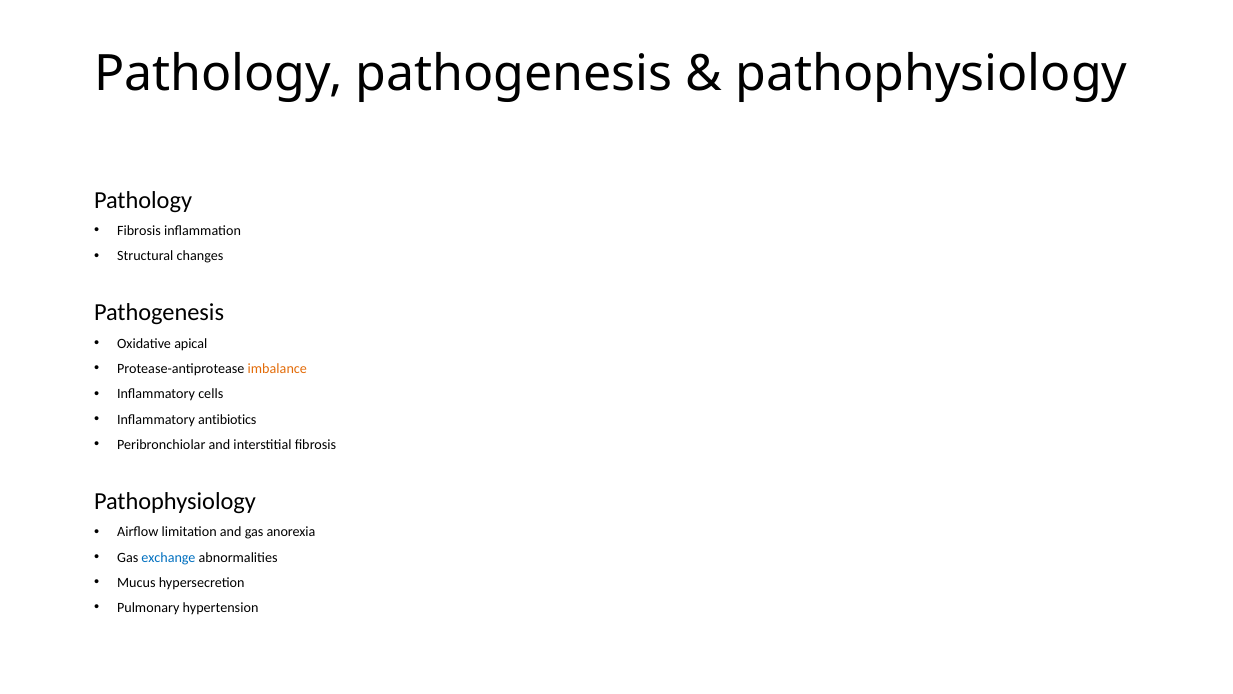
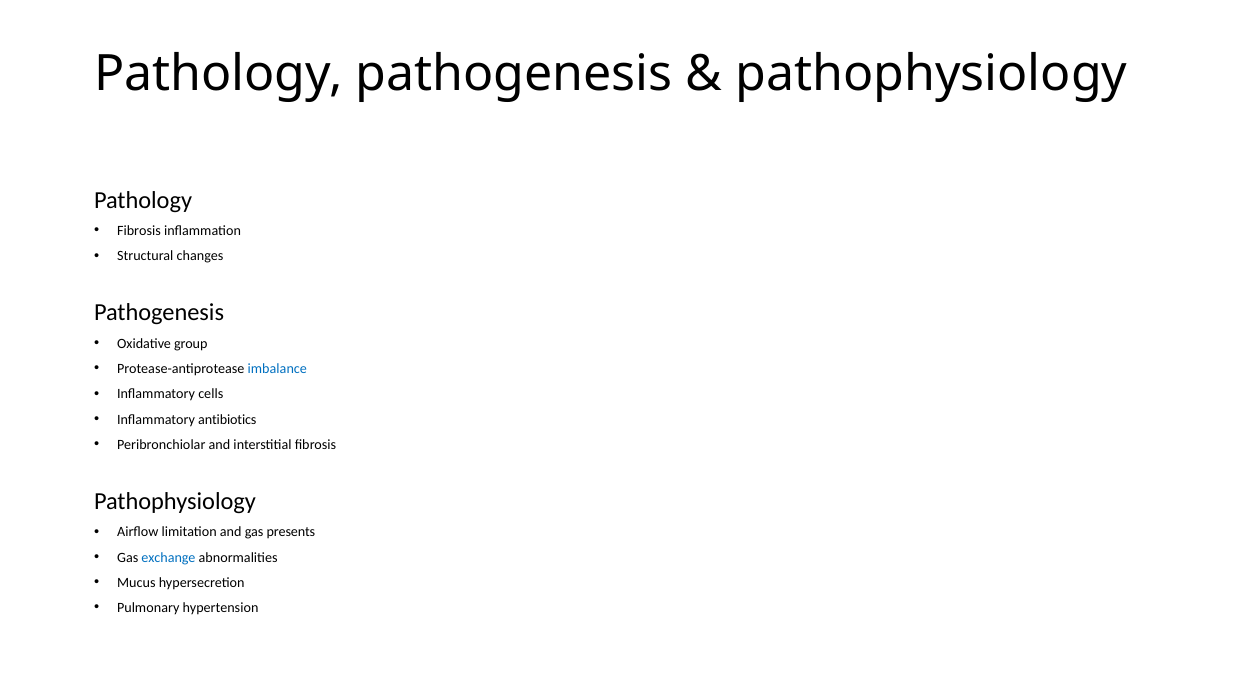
apical: apical -> group (191, 343)
imbalance colour: orange -> blue (277, 369)
anorexia: anorexia -> presents (291, 532)
